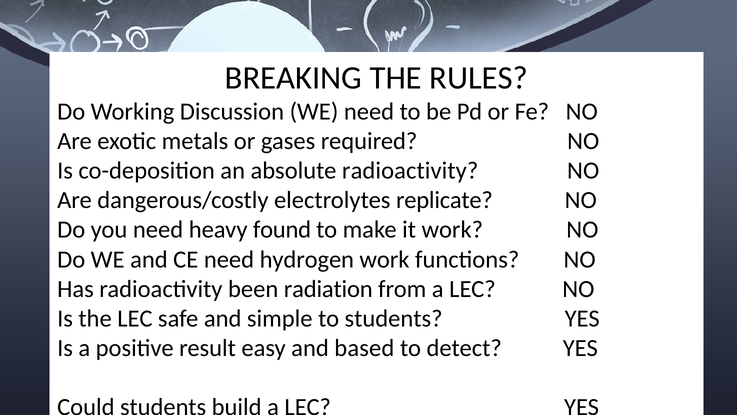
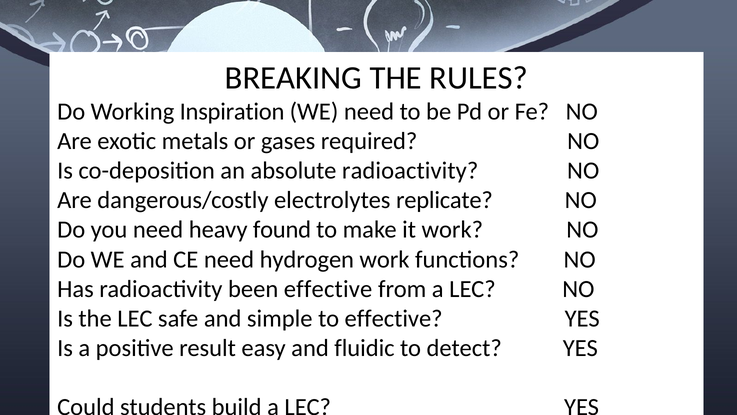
Discussion: Discussion -> Inspiration (232, 112)
been radiation: radiation -> effective (328, 289)
to students: students -> effective (394, 318)
based: based -> fluidic (364, 348)
